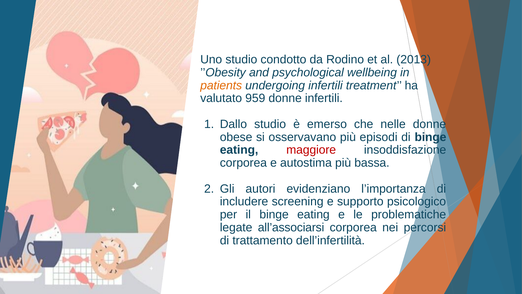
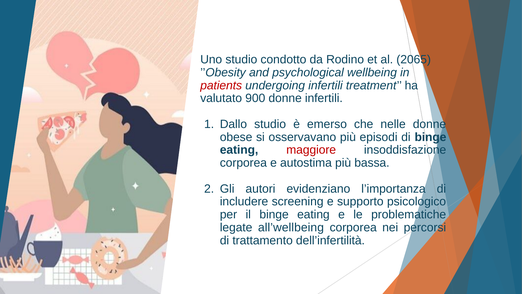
2013: 2013 -> 2065 (414, 59)
patients colour: orange -> red (221, 85)
959: 959 -> 900 (255, 98)
all’associarsi: all’associarsi -> all’wellbeing (291, 227)
